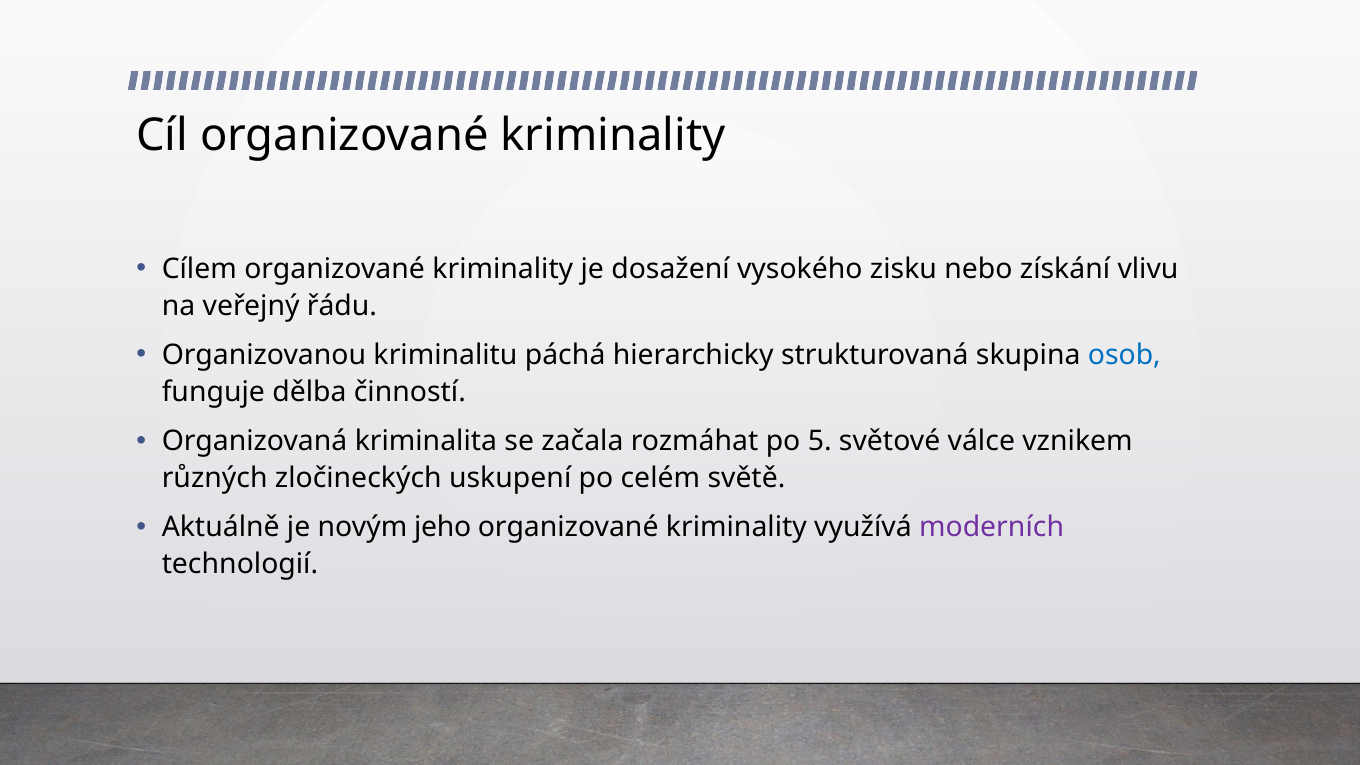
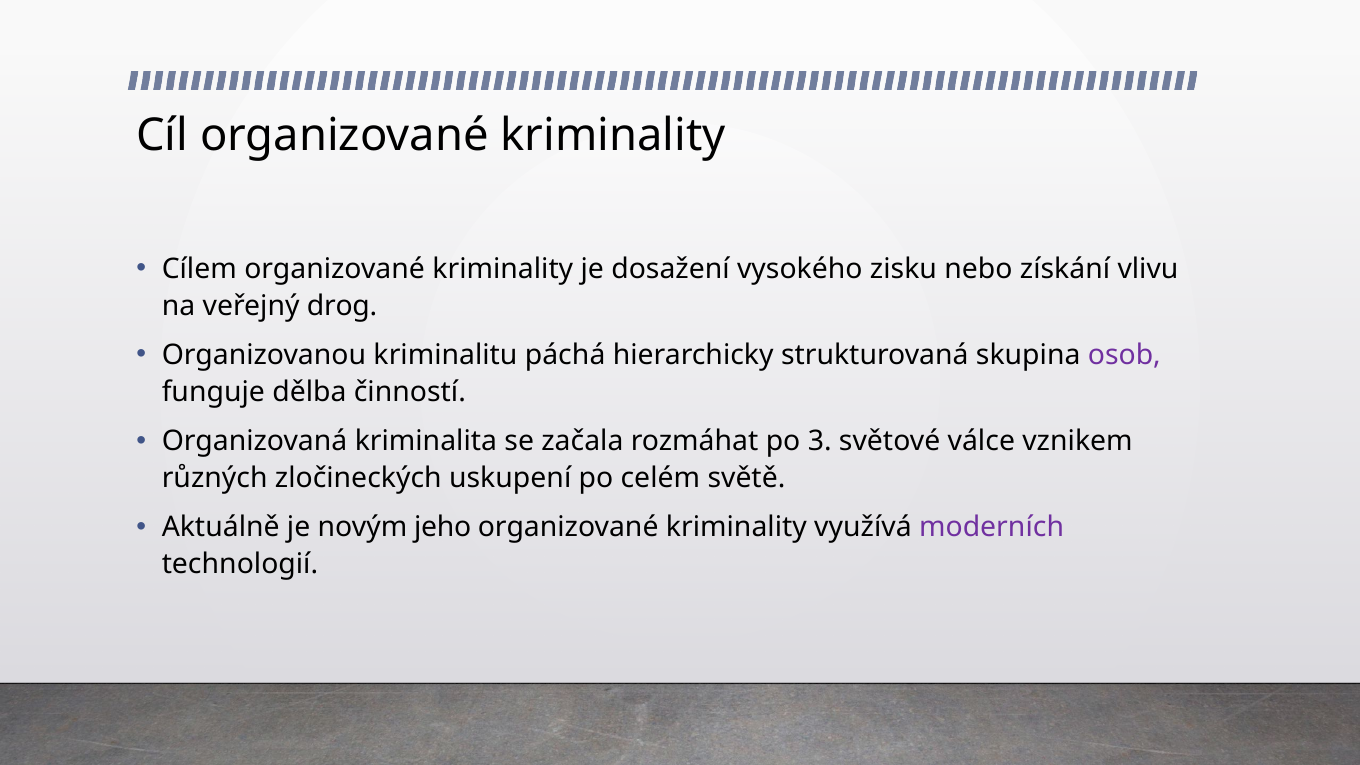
řádu: řádu -> drog (342, 306)
osob colour: blue -> purple (1124, 355)
5: 5 -> 3 (820, 441)
